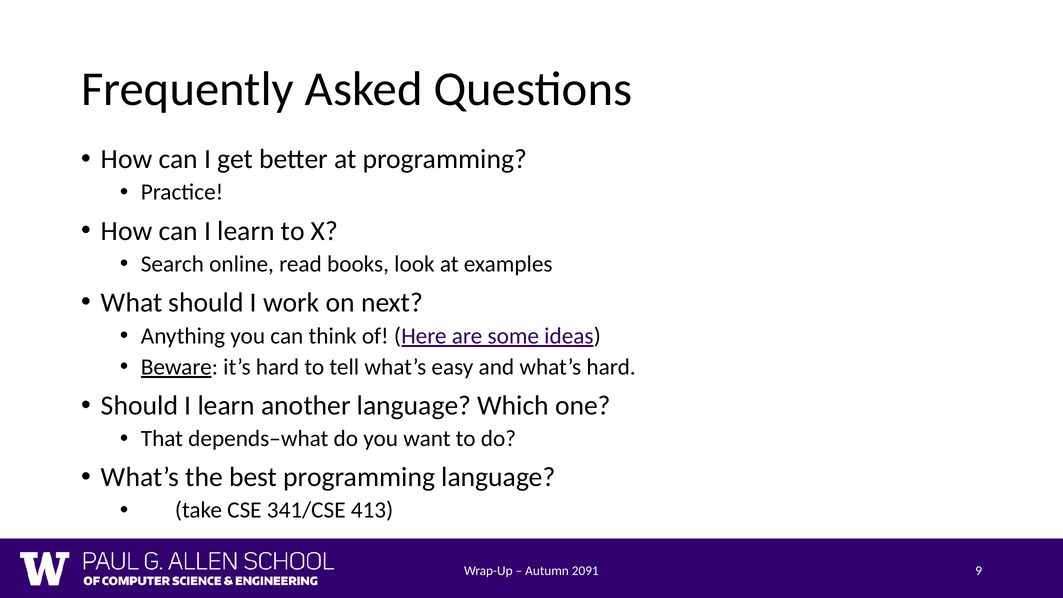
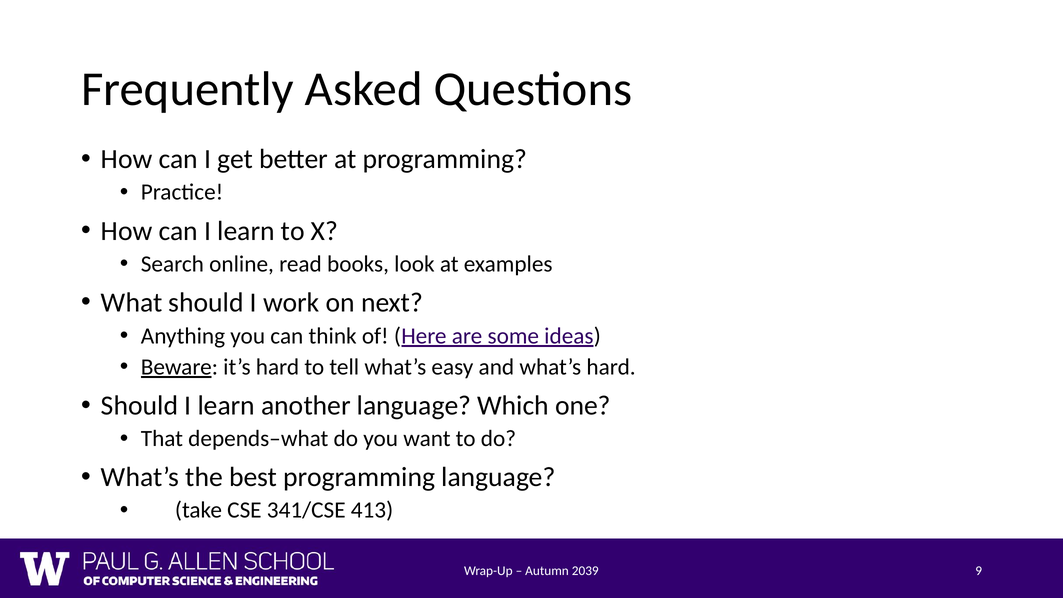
2091: 2091 -> 2039 (585, 571)
